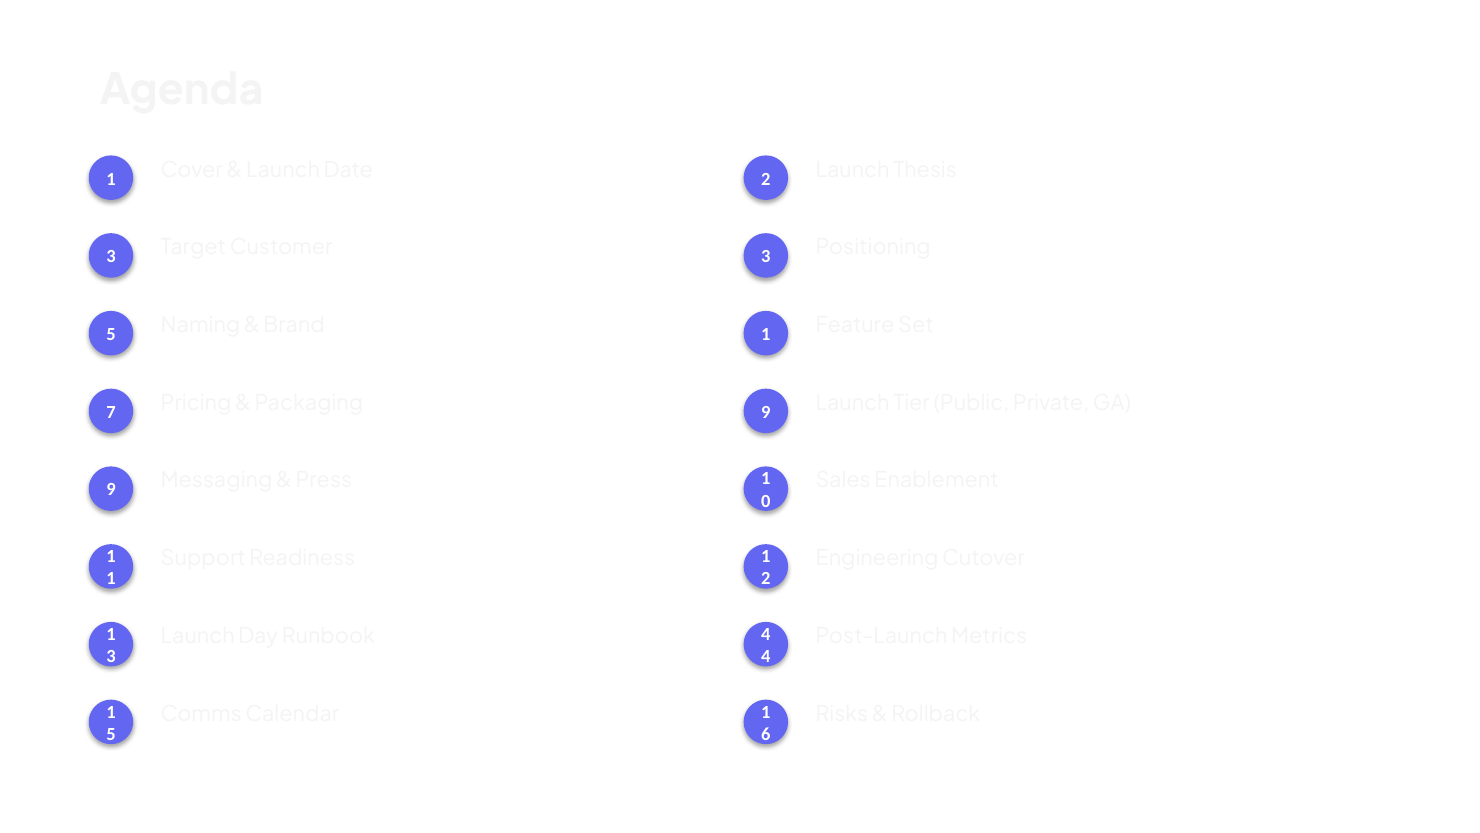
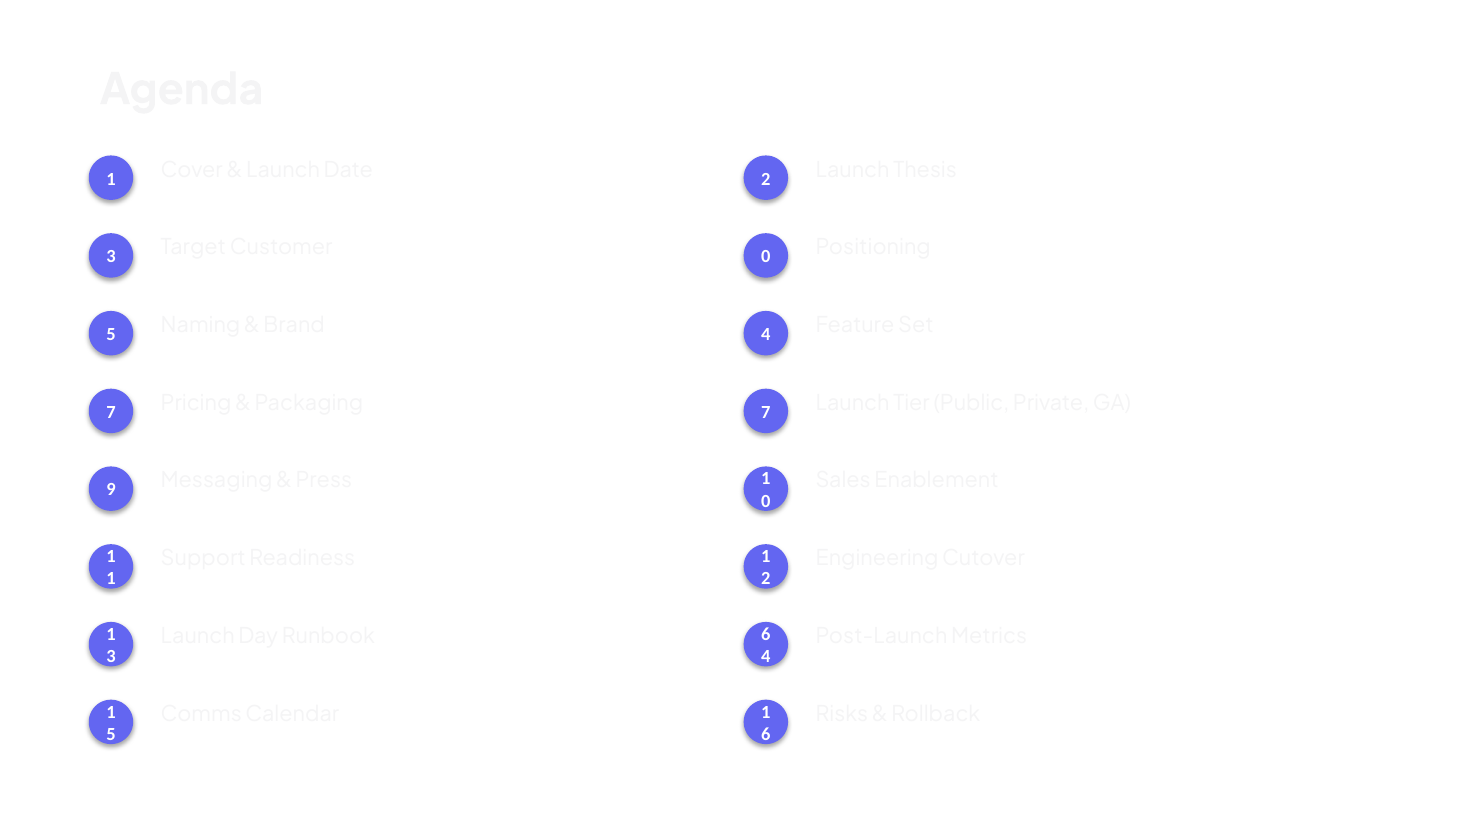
Customer 3: 3 -> 0 (766, 257)
Brand 1: 1 -> 4 (766, 334)
Packaging 9: 9 -> 7 (766, 412)
Runbook 4: 4 -> 6 (766, 634)
